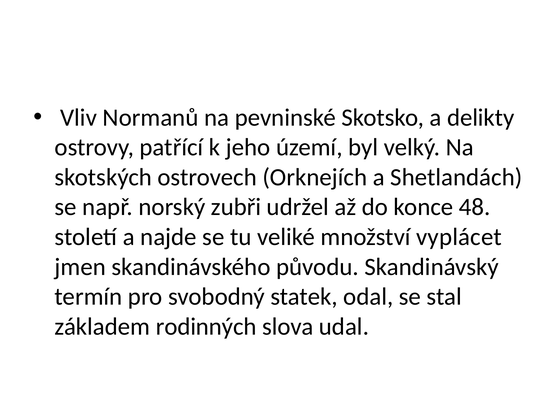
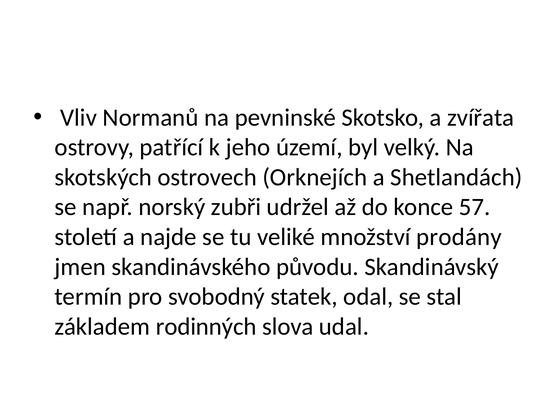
delikty: delikty -> zvířata (481, 117)
48: 48 -> 57 (475, 207)
vyplácet: vyplácet -> prodány (459, 237)
